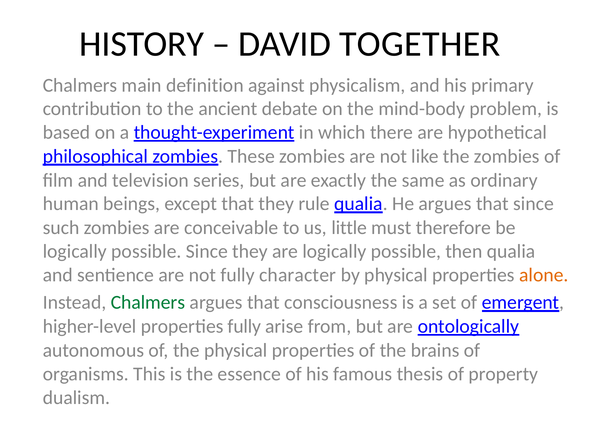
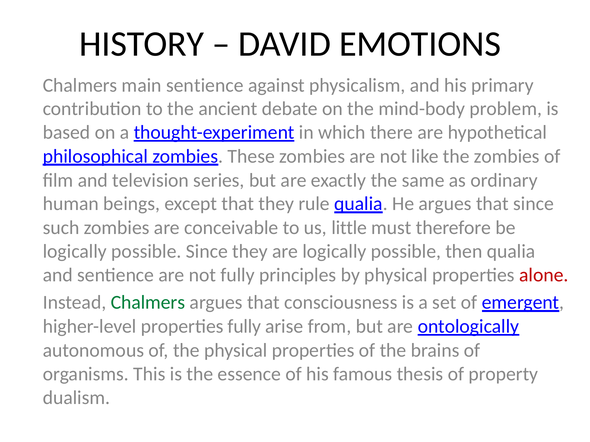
TOGETHER: TOGETHER -> EMOTIONS (420, 44)
main definition: definition -> sentience (205, 85)
character: character -> principles (298, 275)
alone colour: orange -> red (544, 275)
